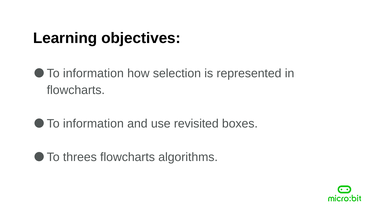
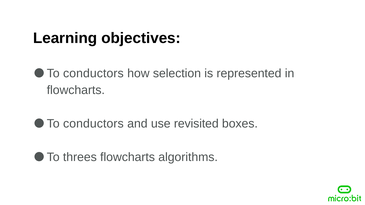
information: information -> conductors (93, 73)
information: information -> conductors (93, 124)
